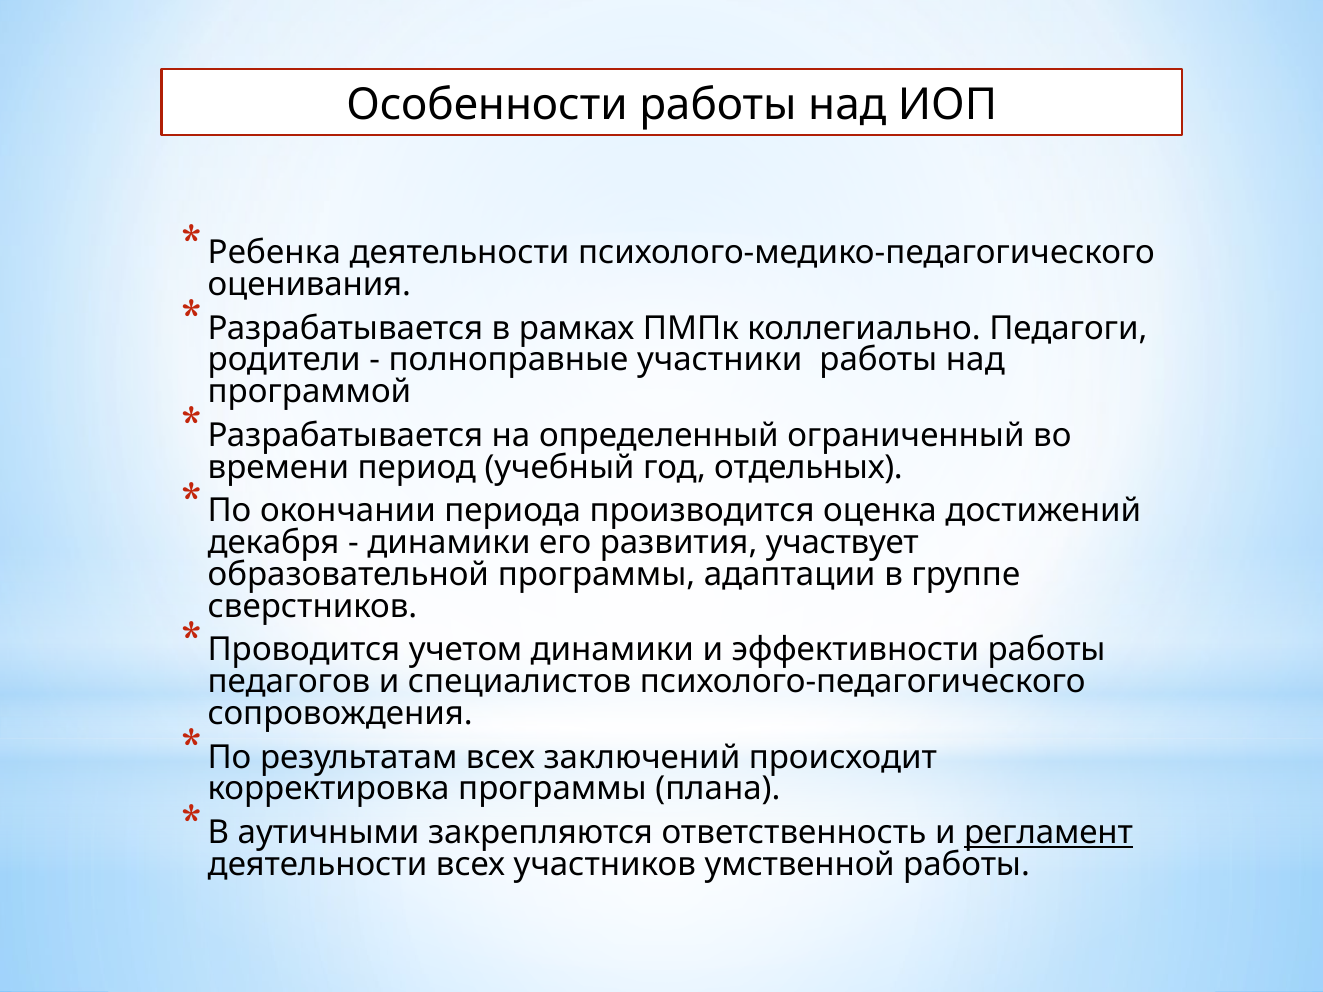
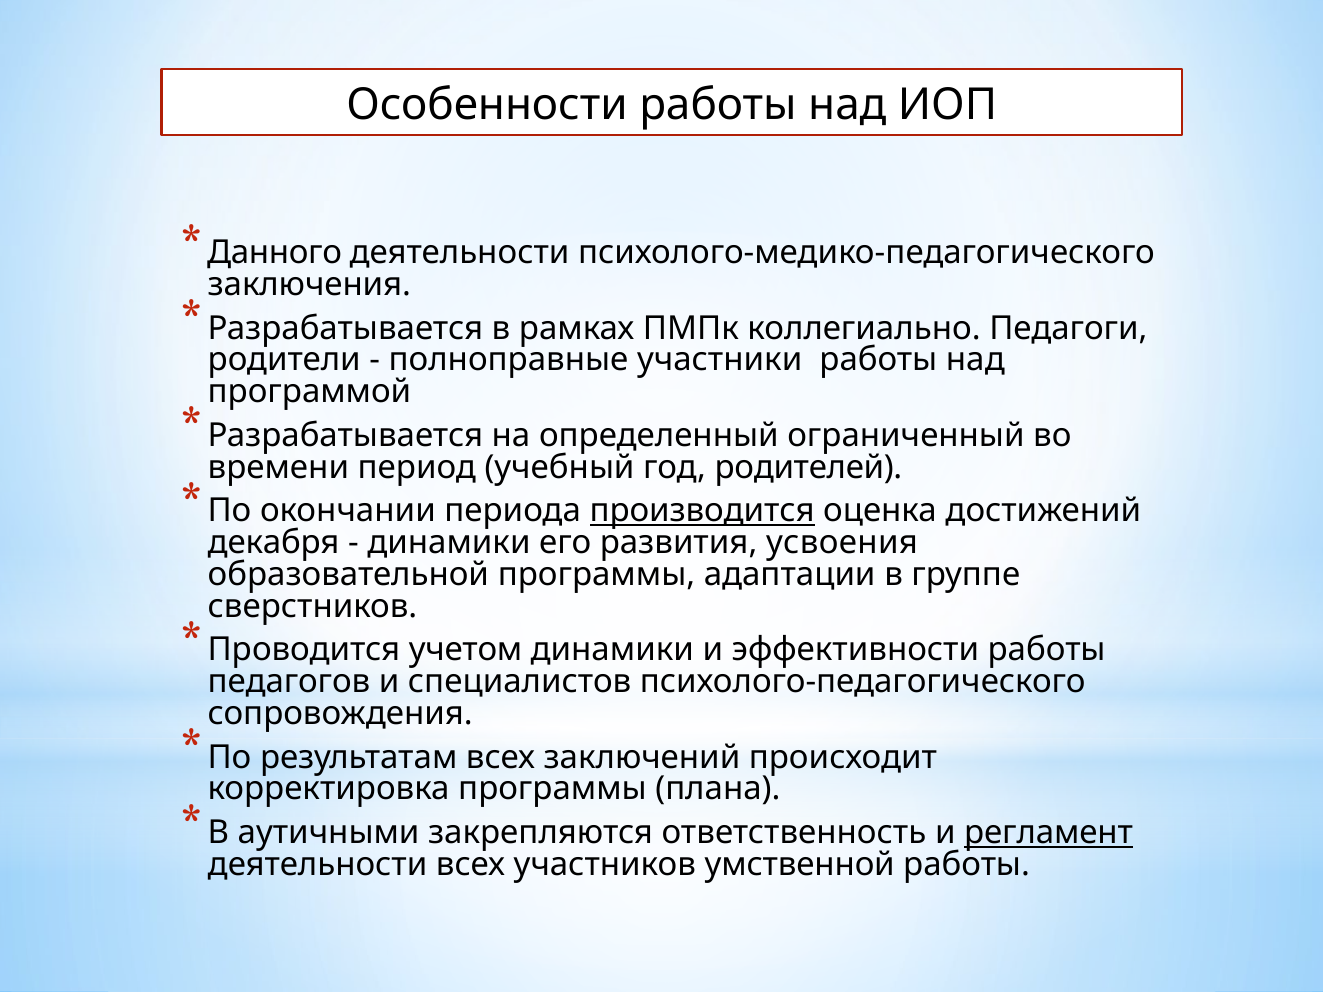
Ребенка: Ребенка -> Данного (275, 253)
оценивания: оценивания -> заключения (309, 284)
отдельных: отдельных -> родителей (808, 467)
производится underline: none -> present (702, 511)
участвует: участвует -> усвоения (842, 543)
